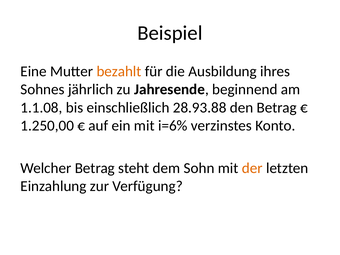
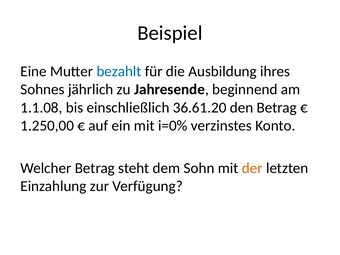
bezahlt colour: orange -> blue (119, 71)
28.93.88: 28.93.88 -> 36.61.20 (200, 108)
i=6%: i=6% -> i=0% (173, 126)
